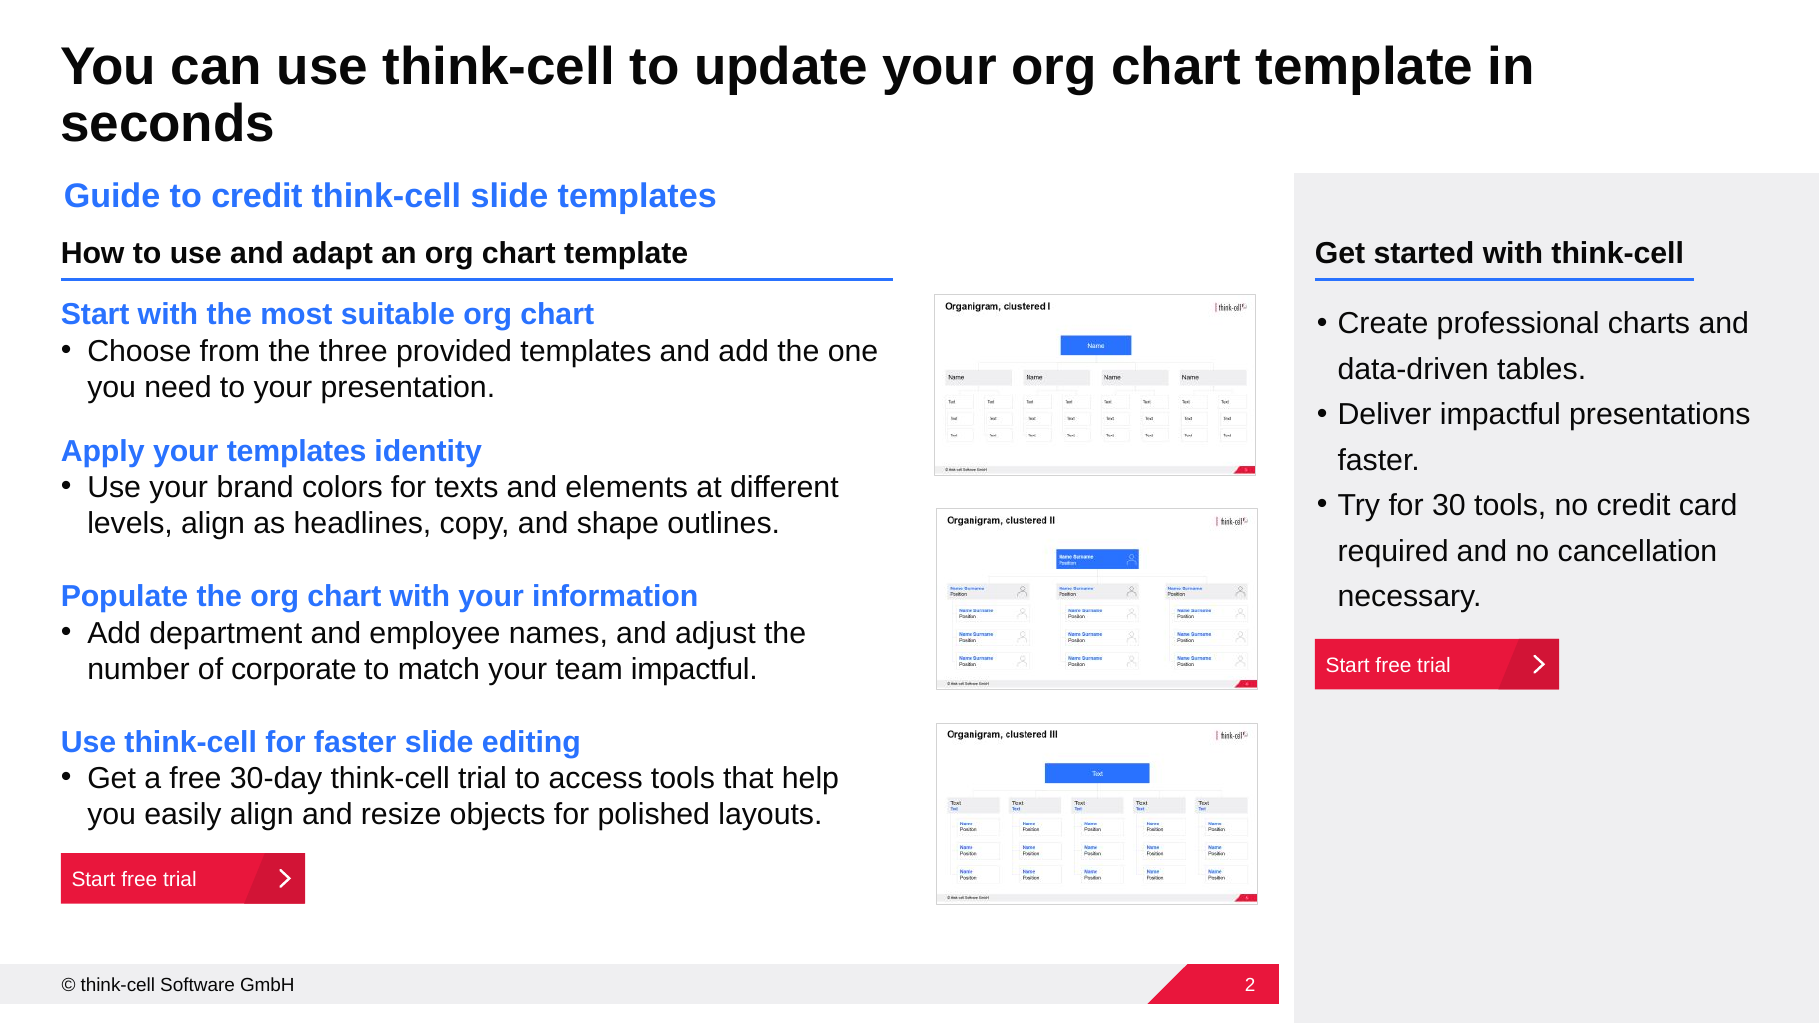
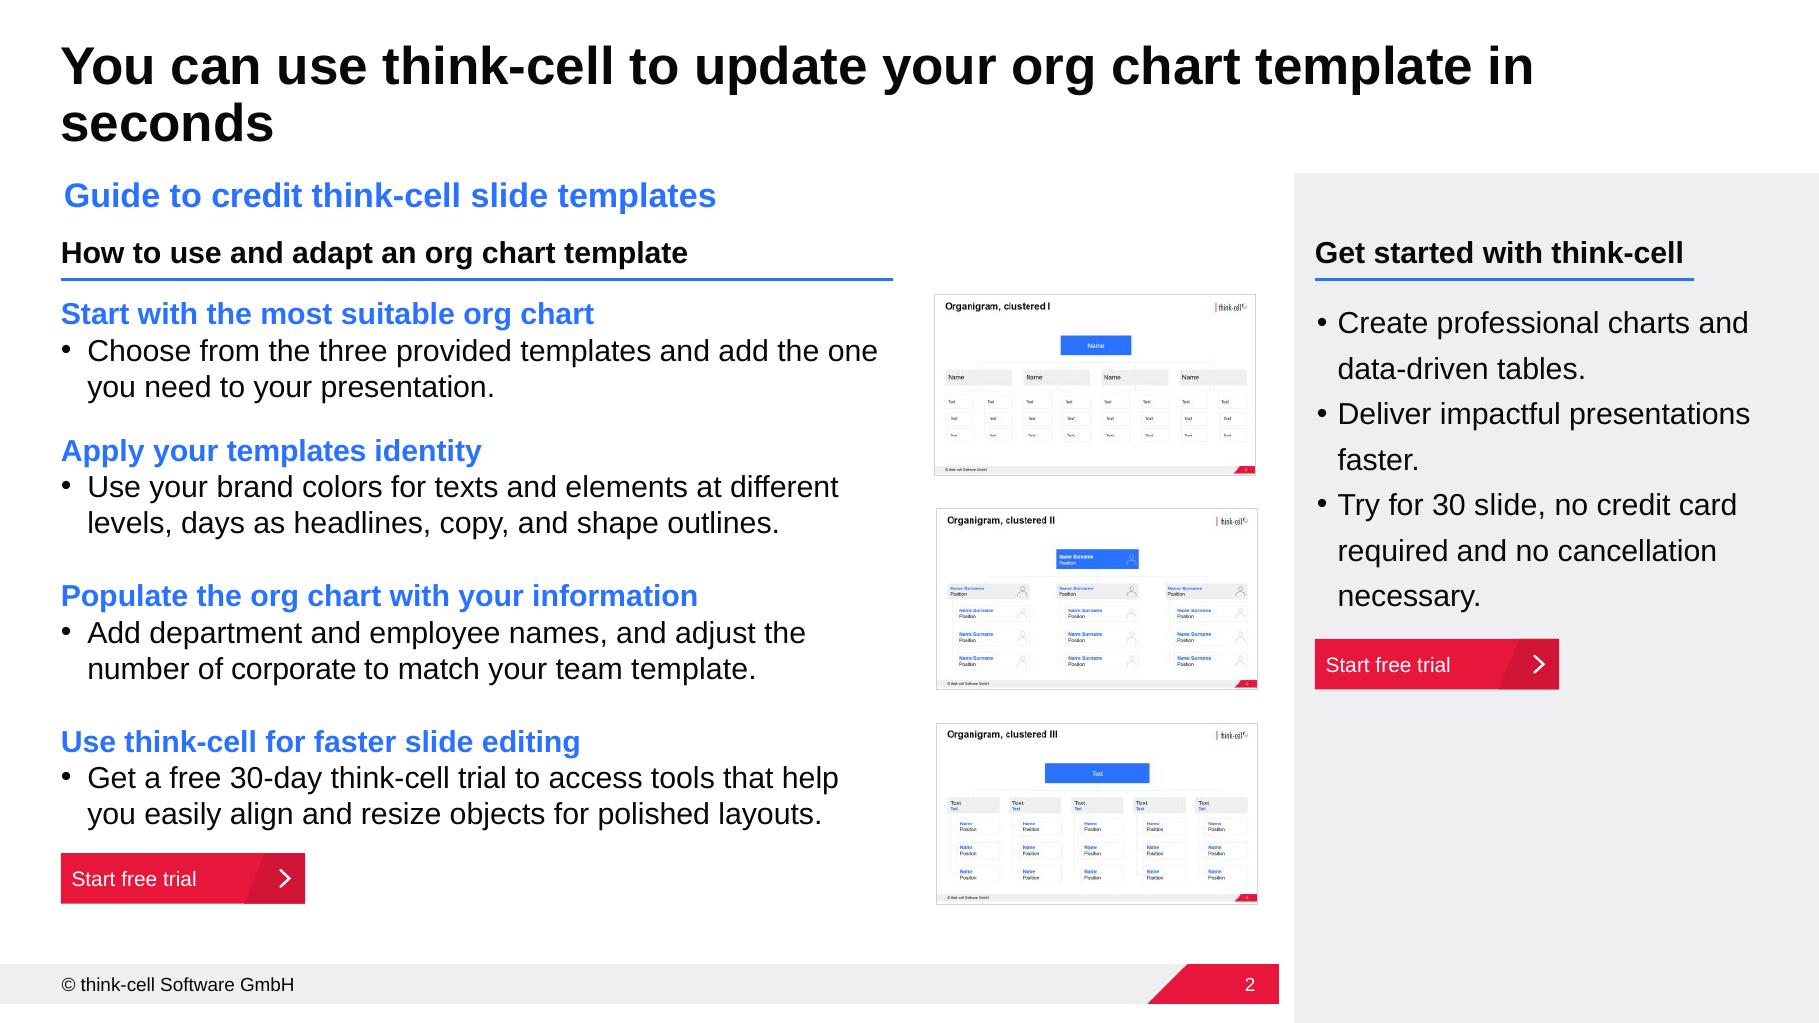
30 tools: tools -> slide (1510, 506)
levels align: align -> days (213, 524)
team impactful: impactful -> template (694, 669)
